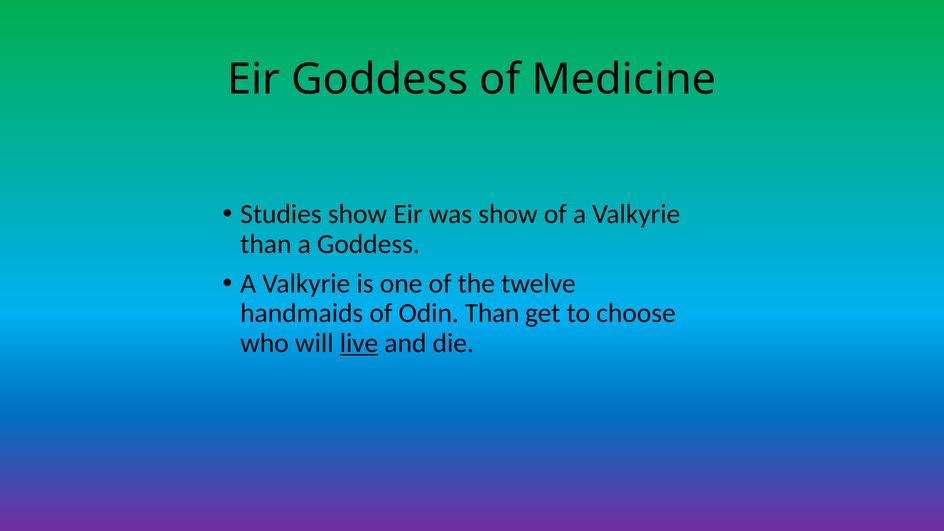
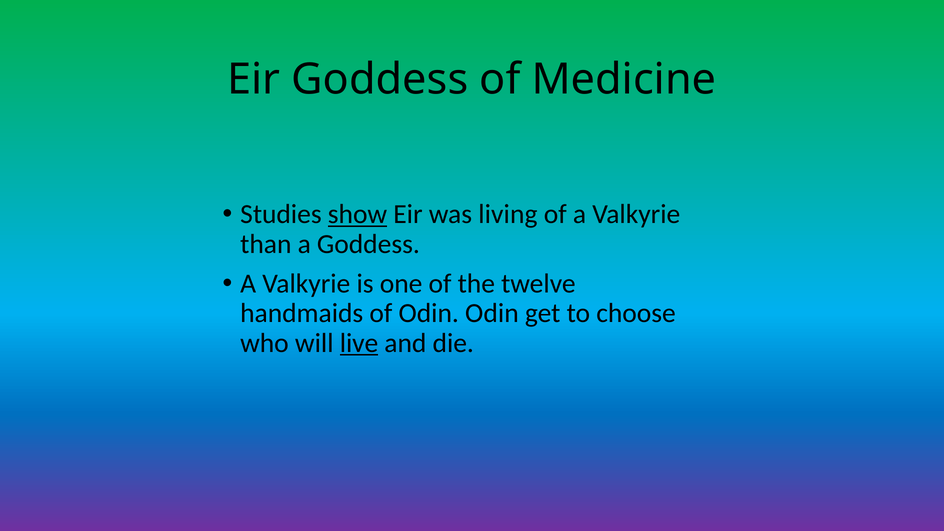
show underline: none -> present (358, 214)
was show: show -> living (508, 214)
Odin Than: Than -> Odin (492, 313)
